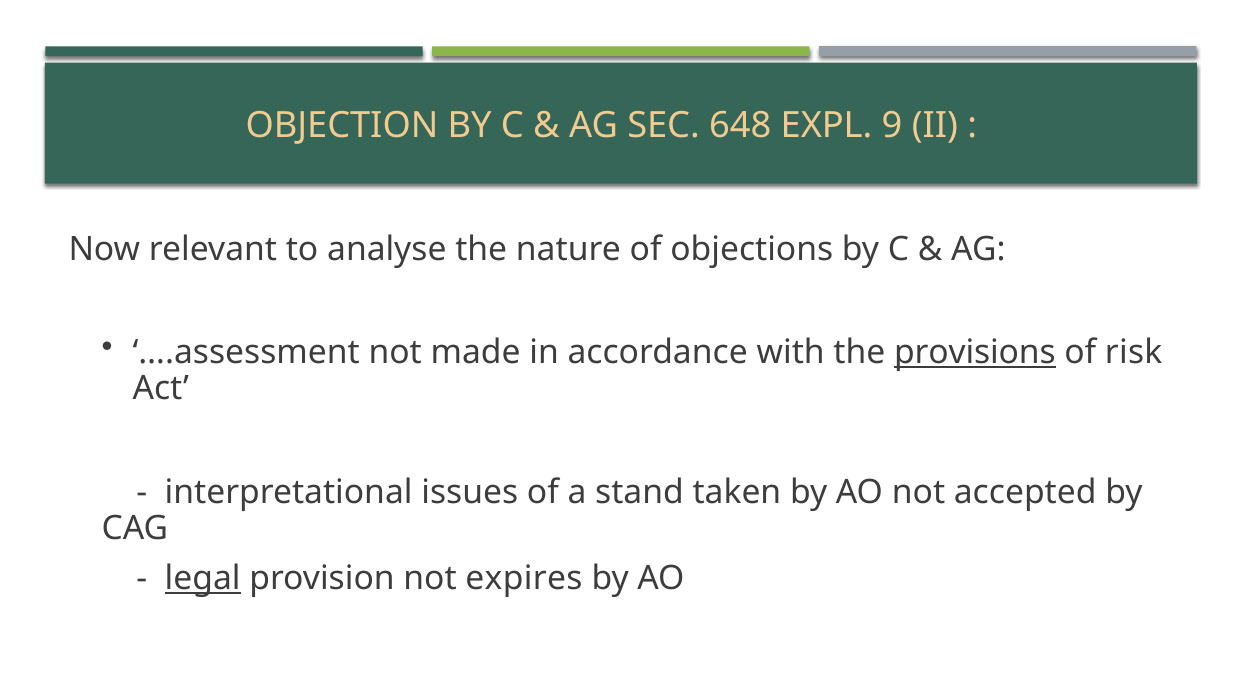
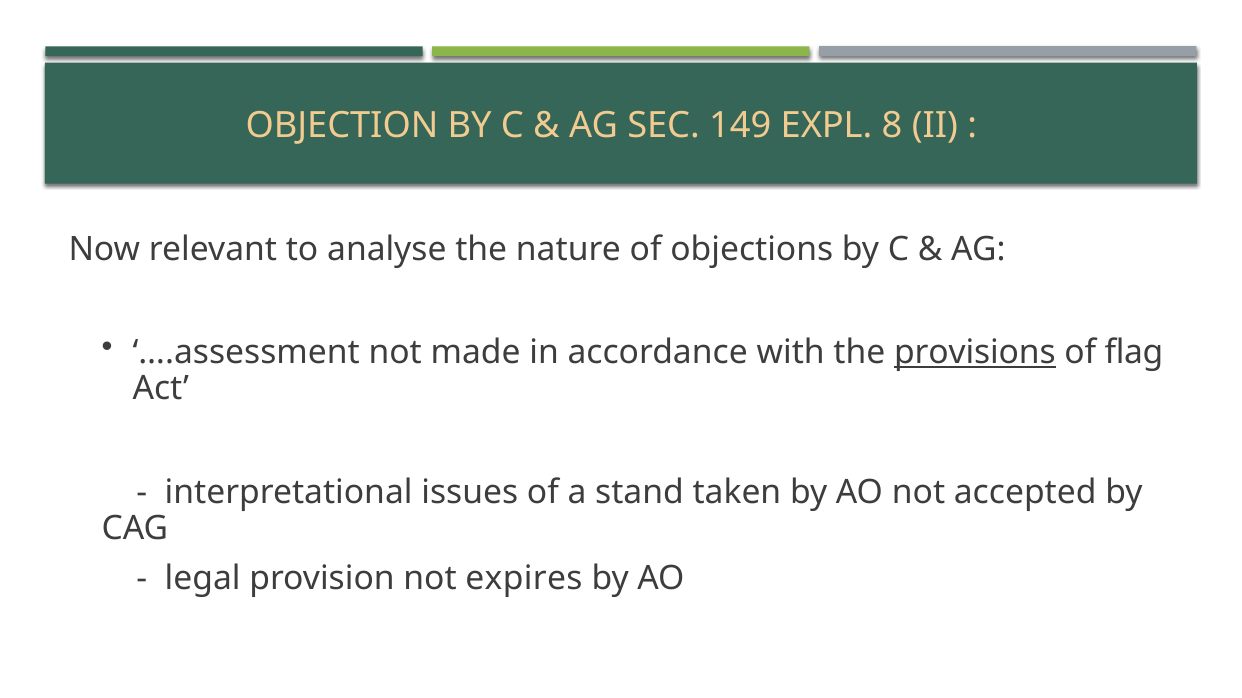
648: 648 -> 149 (740, 126)
9: 9 -> 8 (892, 126)
risk: risk -> flag (1134, 353)
legal underline: present -> none (203, 579)
